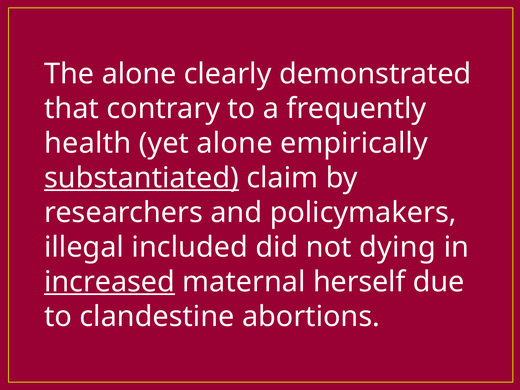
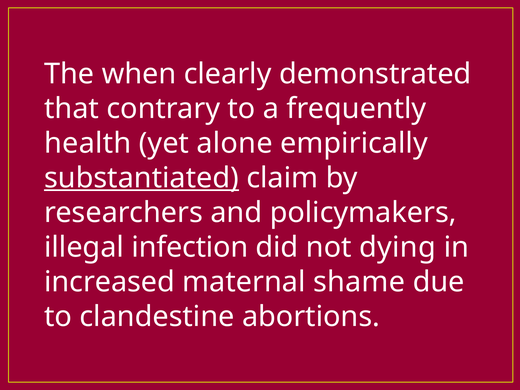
The alone: alone -> when (139, 74)
included: included -> infection (190, 247)
increased underline: present -> none (110, 282)
herself: herself -> shame (359, 282)
